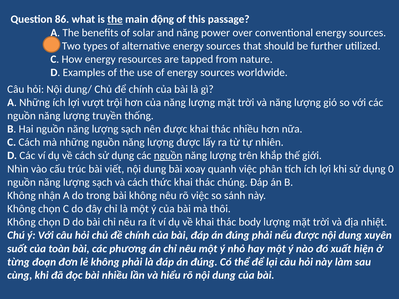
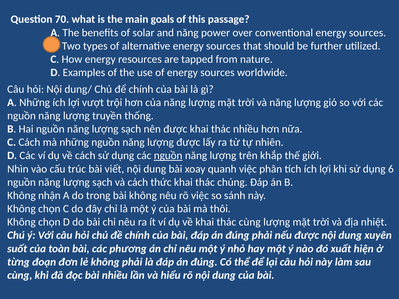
86: 86 -> 70 (62, 19)
the underline: present -> none (115, 19)
động: động -> goals (162, 19)
0: 0 -> 6 (391, 169)
thác body: body -> cùng (250, 222)
